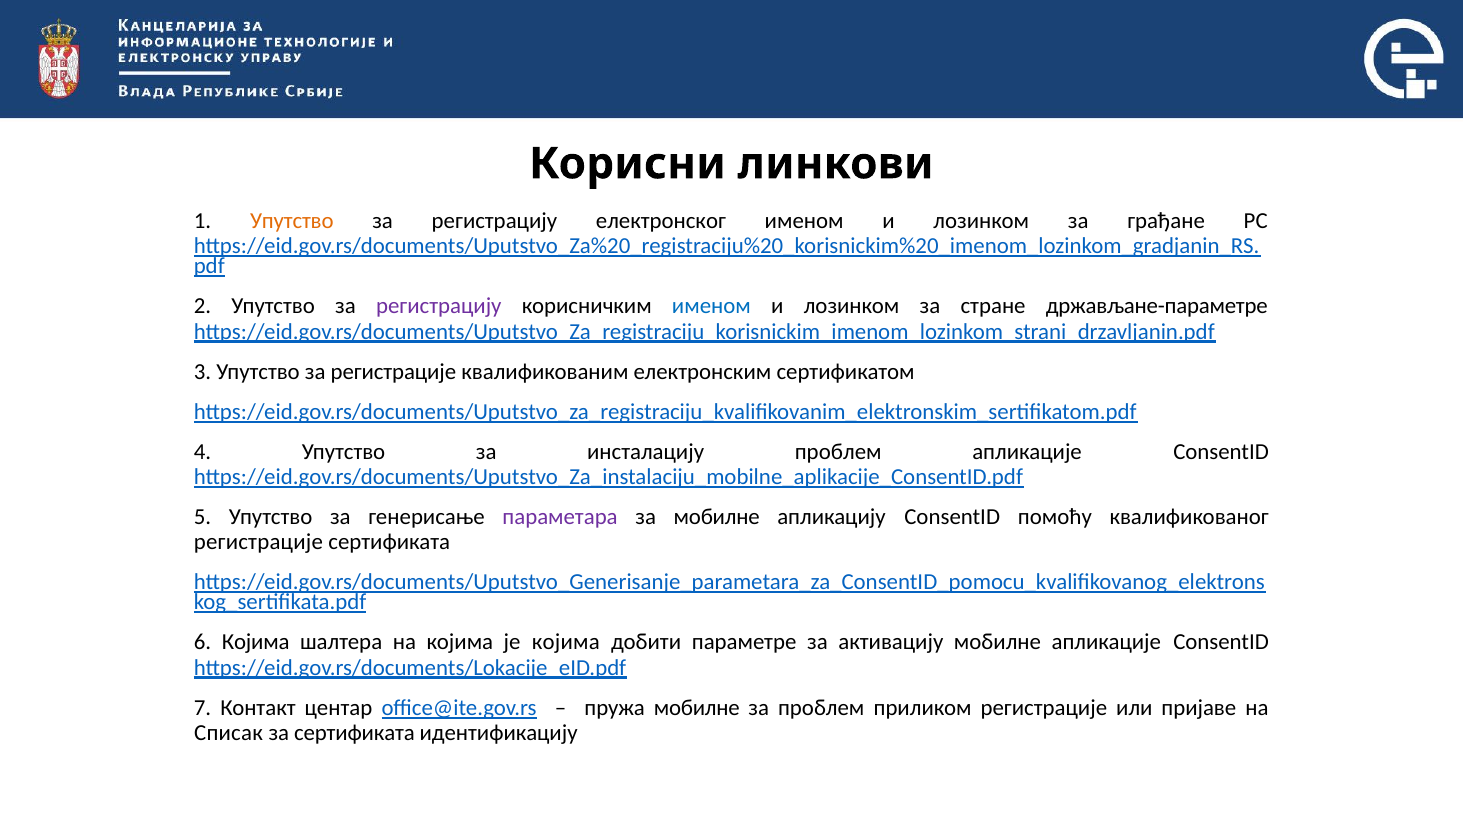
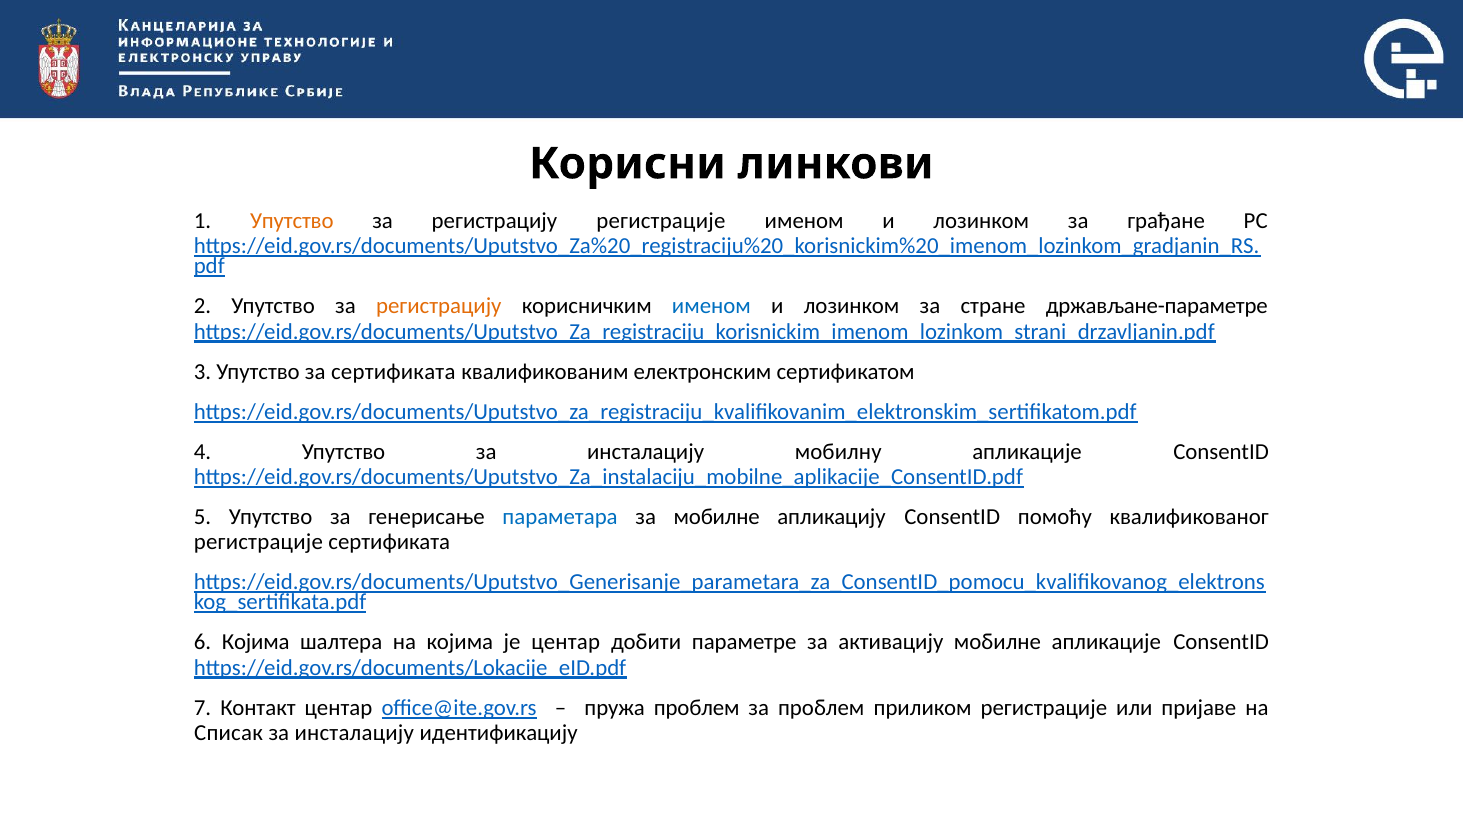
регистрацију електронског: електронског -> регистрације (661, 221)
регистрацију colour: purple -> orange (439, 306)
за регистрације: регистрације -> сертификата (393, 372)
инсталацију проблем: проблем -> мобилну (838, 452)
параметара colour: purple -> blue (560, 517)
је којима: којима -> центар (566, 642)
пружа мобилне: мобилне -> проблем (697, 708)
сертификата: сертификата -> инсталацију (354, 733)
